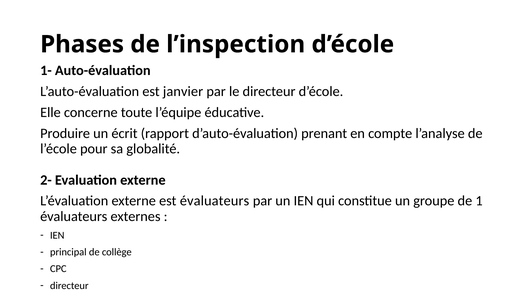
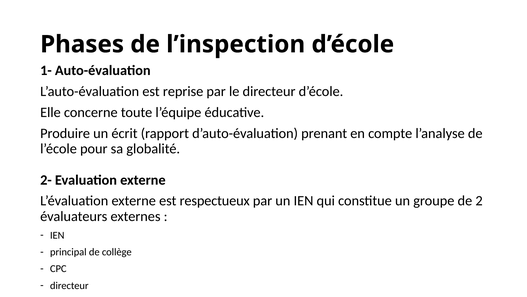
janvier: janvier -> reprise (183, 91)
est évaluateurs: évaluateurs -> respectueux (215, 201)
1: 1 -> 2 (479, 201)
